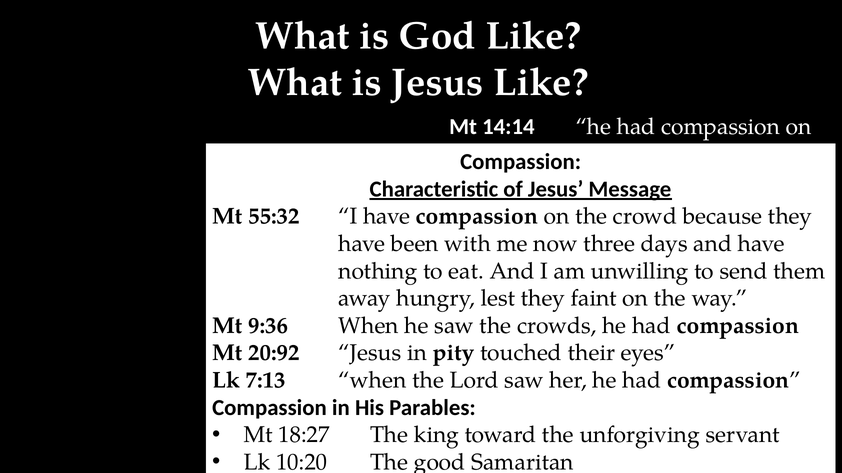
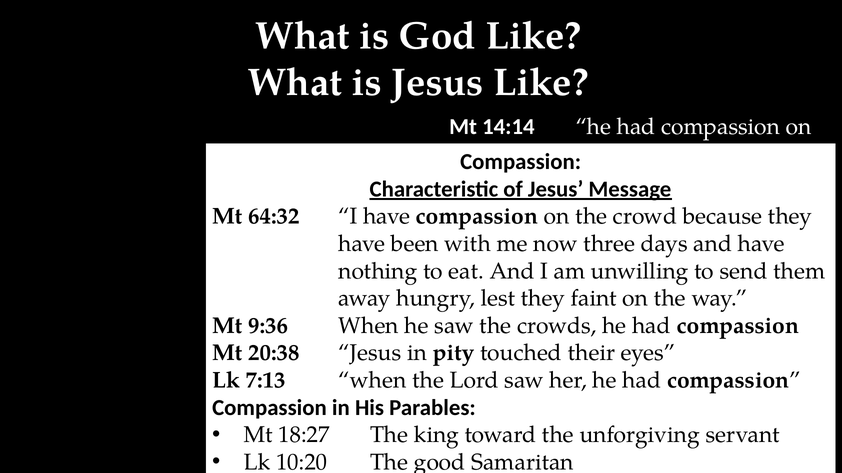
55:32: 55:32 -> 64:32 (274, 217)
20:92: 20:92 -> 20:38 (274, 353)
